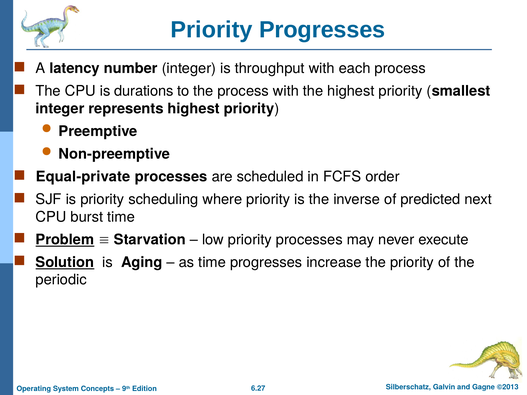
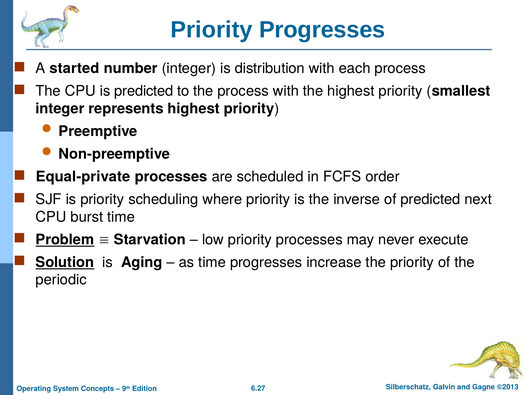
latency: latency -> started (75, 68)
throughput: throughput -> distribution (270, 68)
is durations: durations -> predicted (144, 91)
